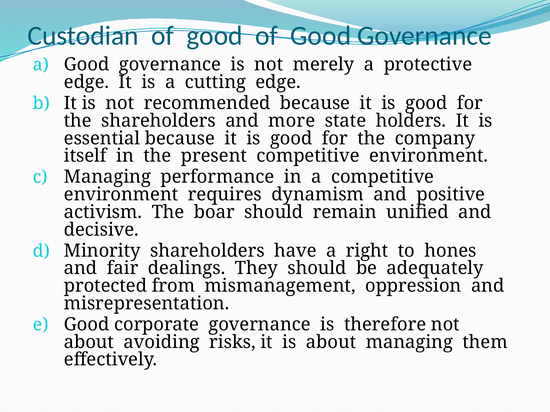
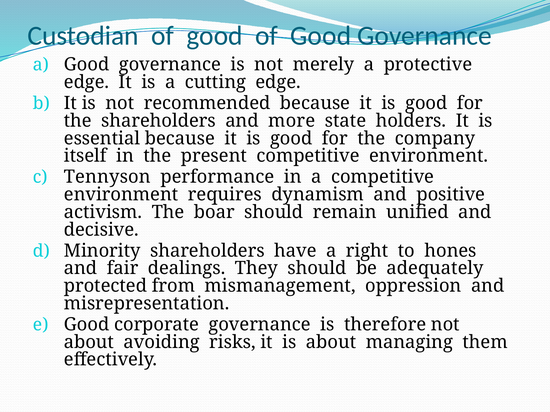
Managing: Managing -> Tennyson (107, 177)
